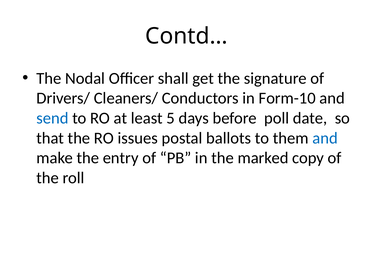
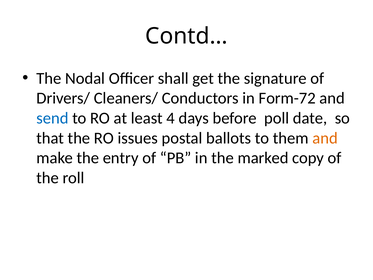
Form-10: Form-10 -> Form-72 (287, 98)
5: 5 -> 4 (171, 118)
and colour: blue -> orange (325, 138)
